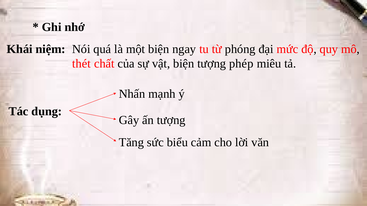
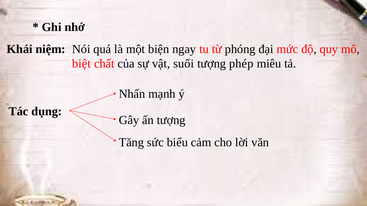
thét: thét -> biệt (82, 64)
vật biện: biện -> suối (184, 64)
